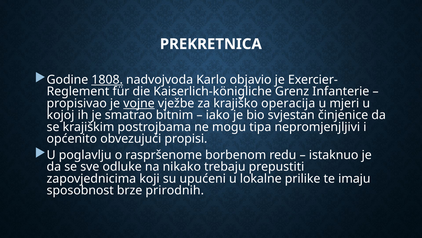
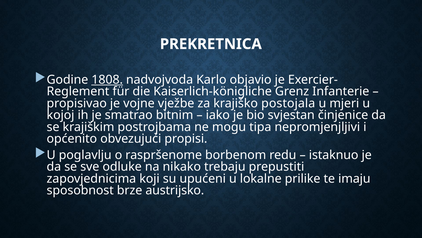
vojne underline: present -> none (139, 103)
operacija: operacija -> postojala (288, 103)
prirodnih: prirodnih -> austrijsko (175, 190)
